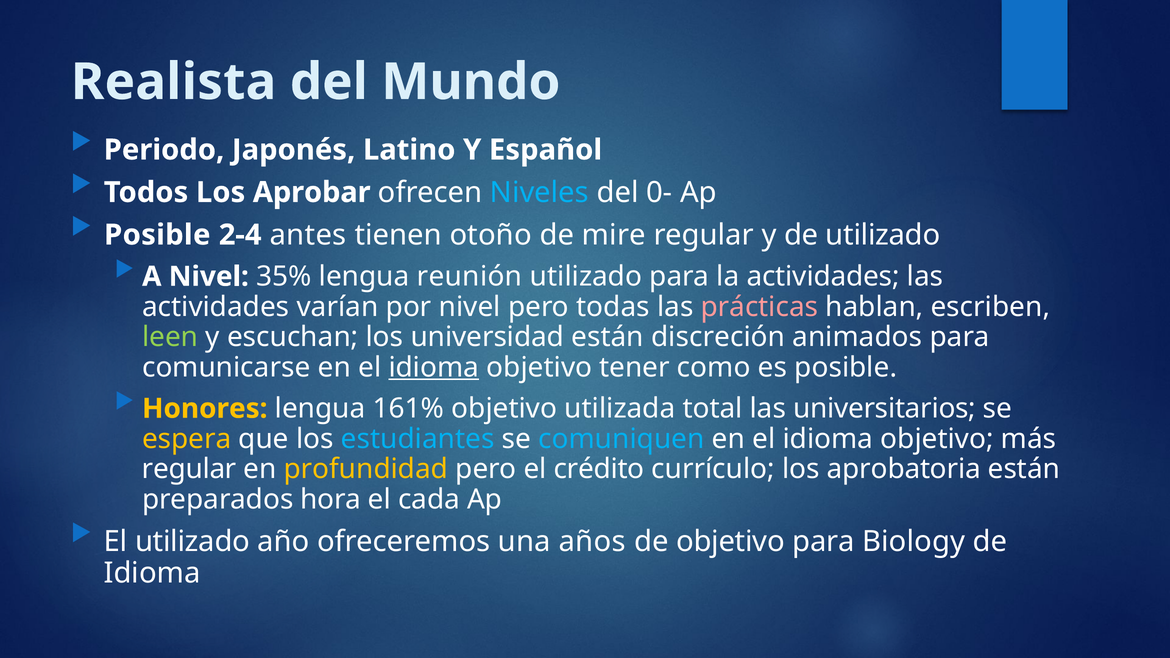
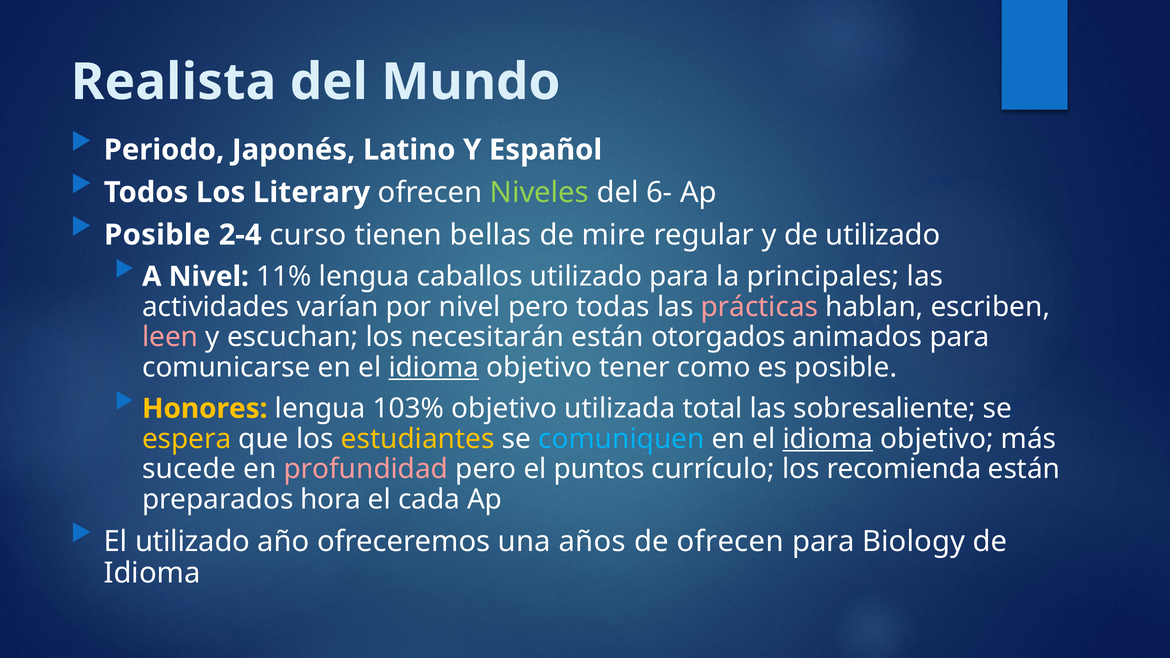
Aprobar: Aprobar -> Literary (311, 192)
Niveles colour: light blue -> light green (539, 192)
0-: 0- -> 6- (659, 192)
antes: antes -> curso (308, 235)
otoño: otoño -> bellas (491, 235)
35%: 35% -> 11% (284, 277)
reunión: reunión -> caballos (470, 277)
la actividades: actividades -> principales (823, 277)
leen colour: light green -> pink (170, 337)
universidad: universidad -> necesitarán (487, 337)
discreción: discreción -> otorgados (718, 337)
161%: 161% -> 103% (408, 409)
universitarios: universitarios -> sobresaliente (885, 409)
estudiantes colour: light blue -> yellow (418, 439)
idioma underline: none -> present (828, 439)
regular: regular -> sucede (189, 469)
profundidad colour: yellow -> pink (366, 469)
crédito: crédito -> puntos (599, 469)
aprobatoria: aprobatoria -> recomienda (904, 469)
de objetivo: objetivo -> ofrecen (730, 541)
